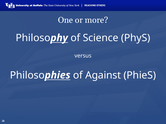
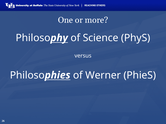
Against: Against -> Werner (103, 75)
